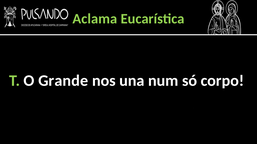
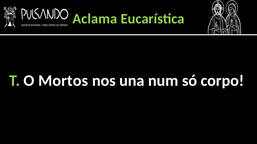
Grande: Grande -> Mortos (63, 81)
